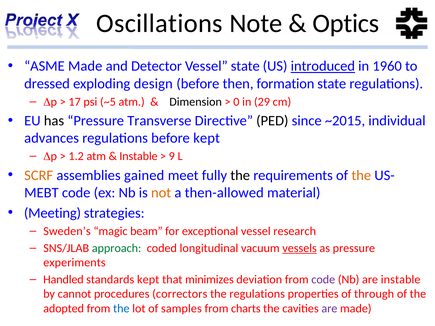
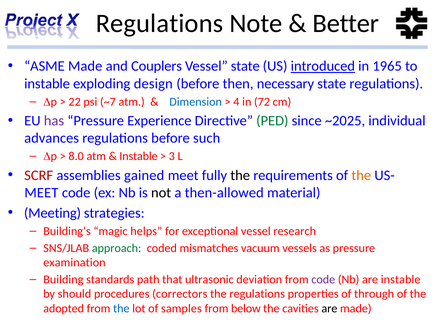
Oscillations: Oscillations -> Regulations (159, 24)
Optics: Optics -> Better (346, 24)
Detector: Detector -> Couplers (157, 66)
1960: 1960 -> 1965 (387, 66)
dressed: dressed -> instable (47, 84)
formation: formation -> necessary (285, 84)
17: 17 -> 22 (75, 102)
~5: ~5 -> ~7 (108, 102)
Dimension colour: black -> blue (196, 102)
0: 0 -> 4 (236, 102)
29: 29 -> 72 (262, 102)
has colour: black -> purple (54, 121)
Transverse: Transverse -> Experience (159, 121)
PED colour: black -> green (272, 121)
~2015: ~2015 -> ~2025 (345, 121)
before kept: kept -> such (207, 138)
1.2: 1.2 -> 8.0 (76, 156)
9: 9 -> 3 (172, 156)
SCRF colour: orange -> red (39, 175)
MEBT: MEBT -> MEET (41, 193)
not colour: orange -> black (161, 193)
Sweden’s: Sweden’s -> Building’s (67, 231)
beam: beam -> helps (146, 231)
longitudinal: longitudinal -> mismatches (209, 248)
vessels underline: present -> none (300, 248)
experiments: experiments -> examination (74, 263)
Handled: Handled -> Building (63, 280)
standards kept: kept -> path (148, 280)
minimizes: minimizes -> ultrasonic (209, 280)
cannot: cannot -> should (74, 294)
charts: charts -> below (246, 309)
are colour: purple -> black (329, 309)
